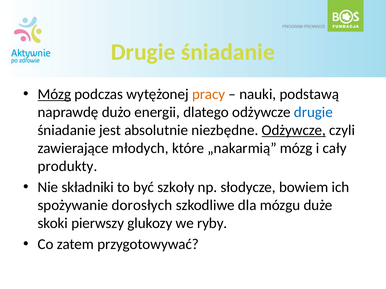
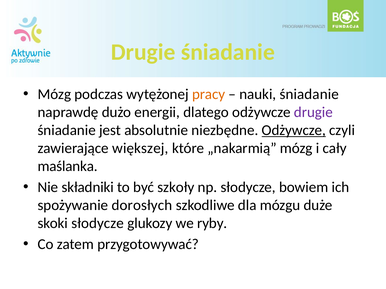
Mózg underline: present -> none (54, 94)
nauki podstawą: podstawą -> śniadanie (309, 94)
drugie colour: blue -> purple (313, 112)
młodych: młodych -> większej (140, 148)
produkty: produkty -> maślanka (68, 166)
skoki pierwszy: pierwszy -> słodycze (98, 224)
